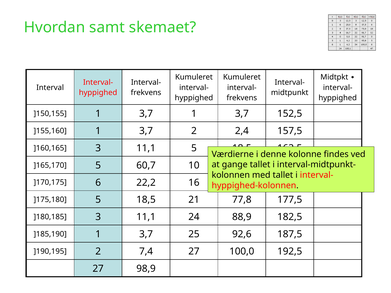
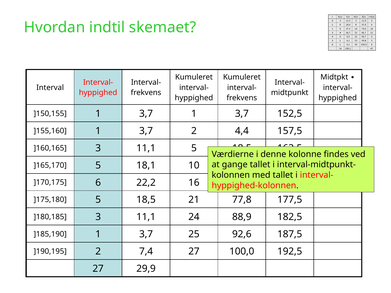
samt: samt -> indtil (107, 27)
2,4: 2,4 -> 4,4 (242, 131)
60,7: 60,7 -> 18,1 (146, 165)
98,9: 98,9 -> 29,9 (146, 269)
